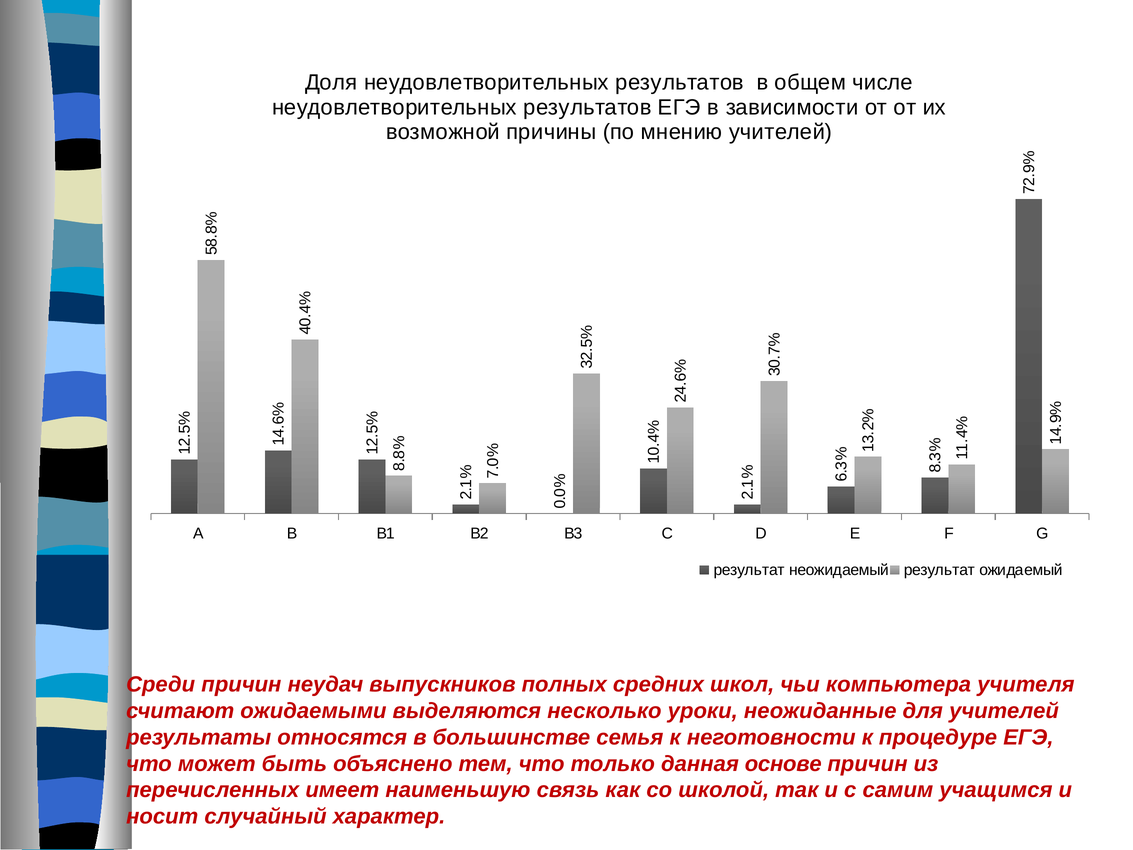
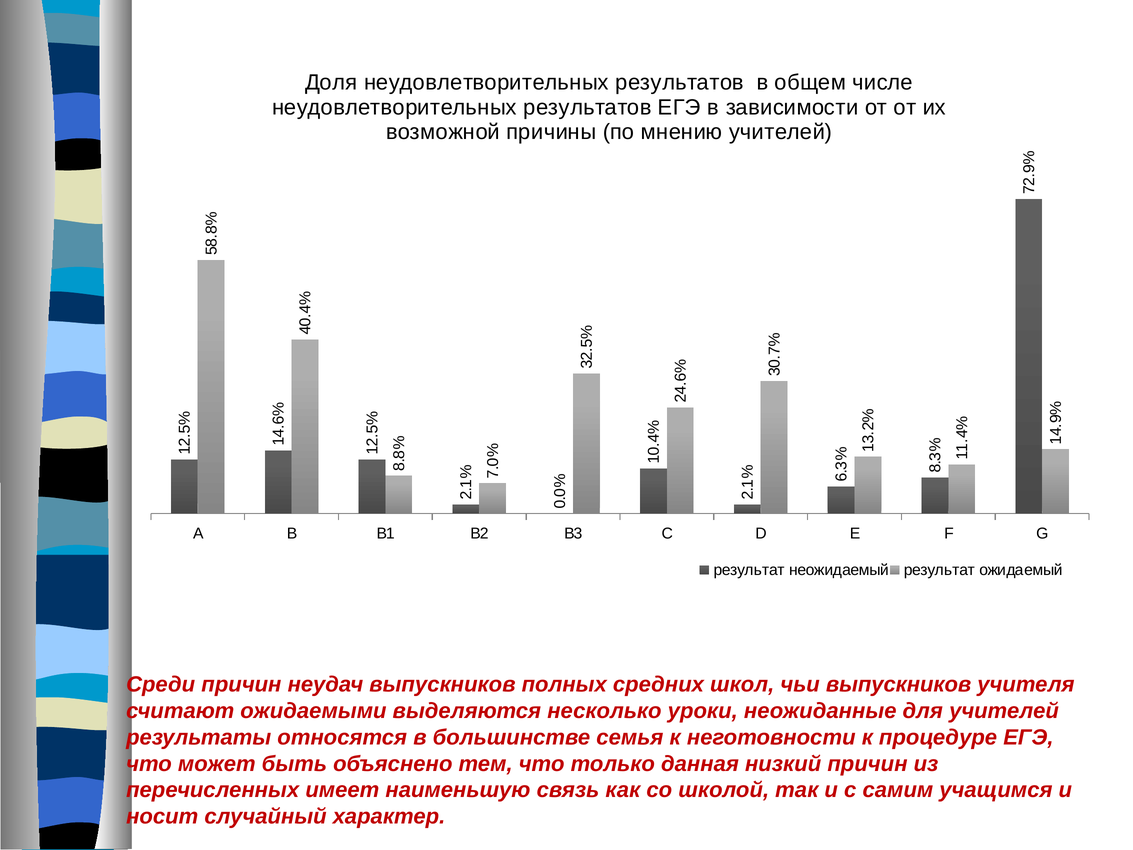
чьи компьютера: компьютера -> выпускников (899, 684)
основе: основе -> низкий (783, 764)
